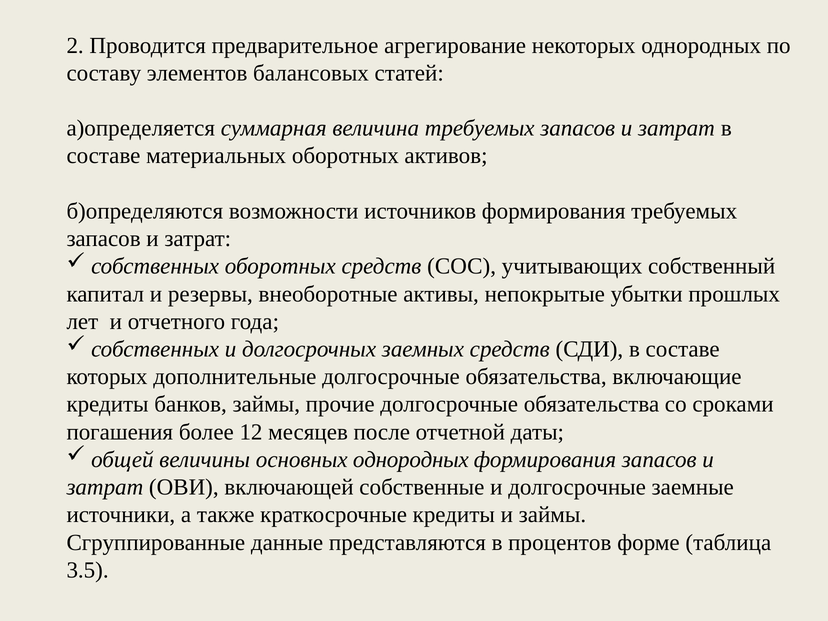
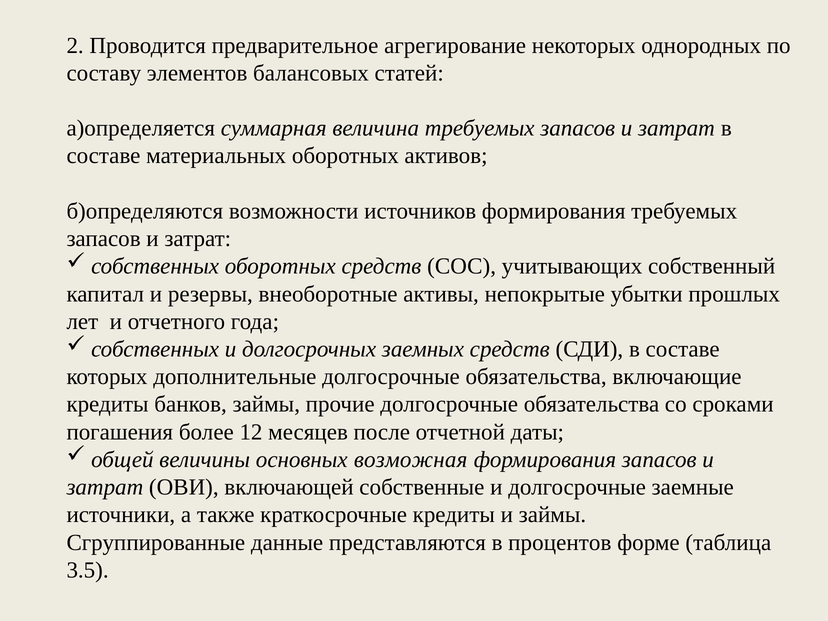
основных однородных: однородных -> возможная (411, 460)
